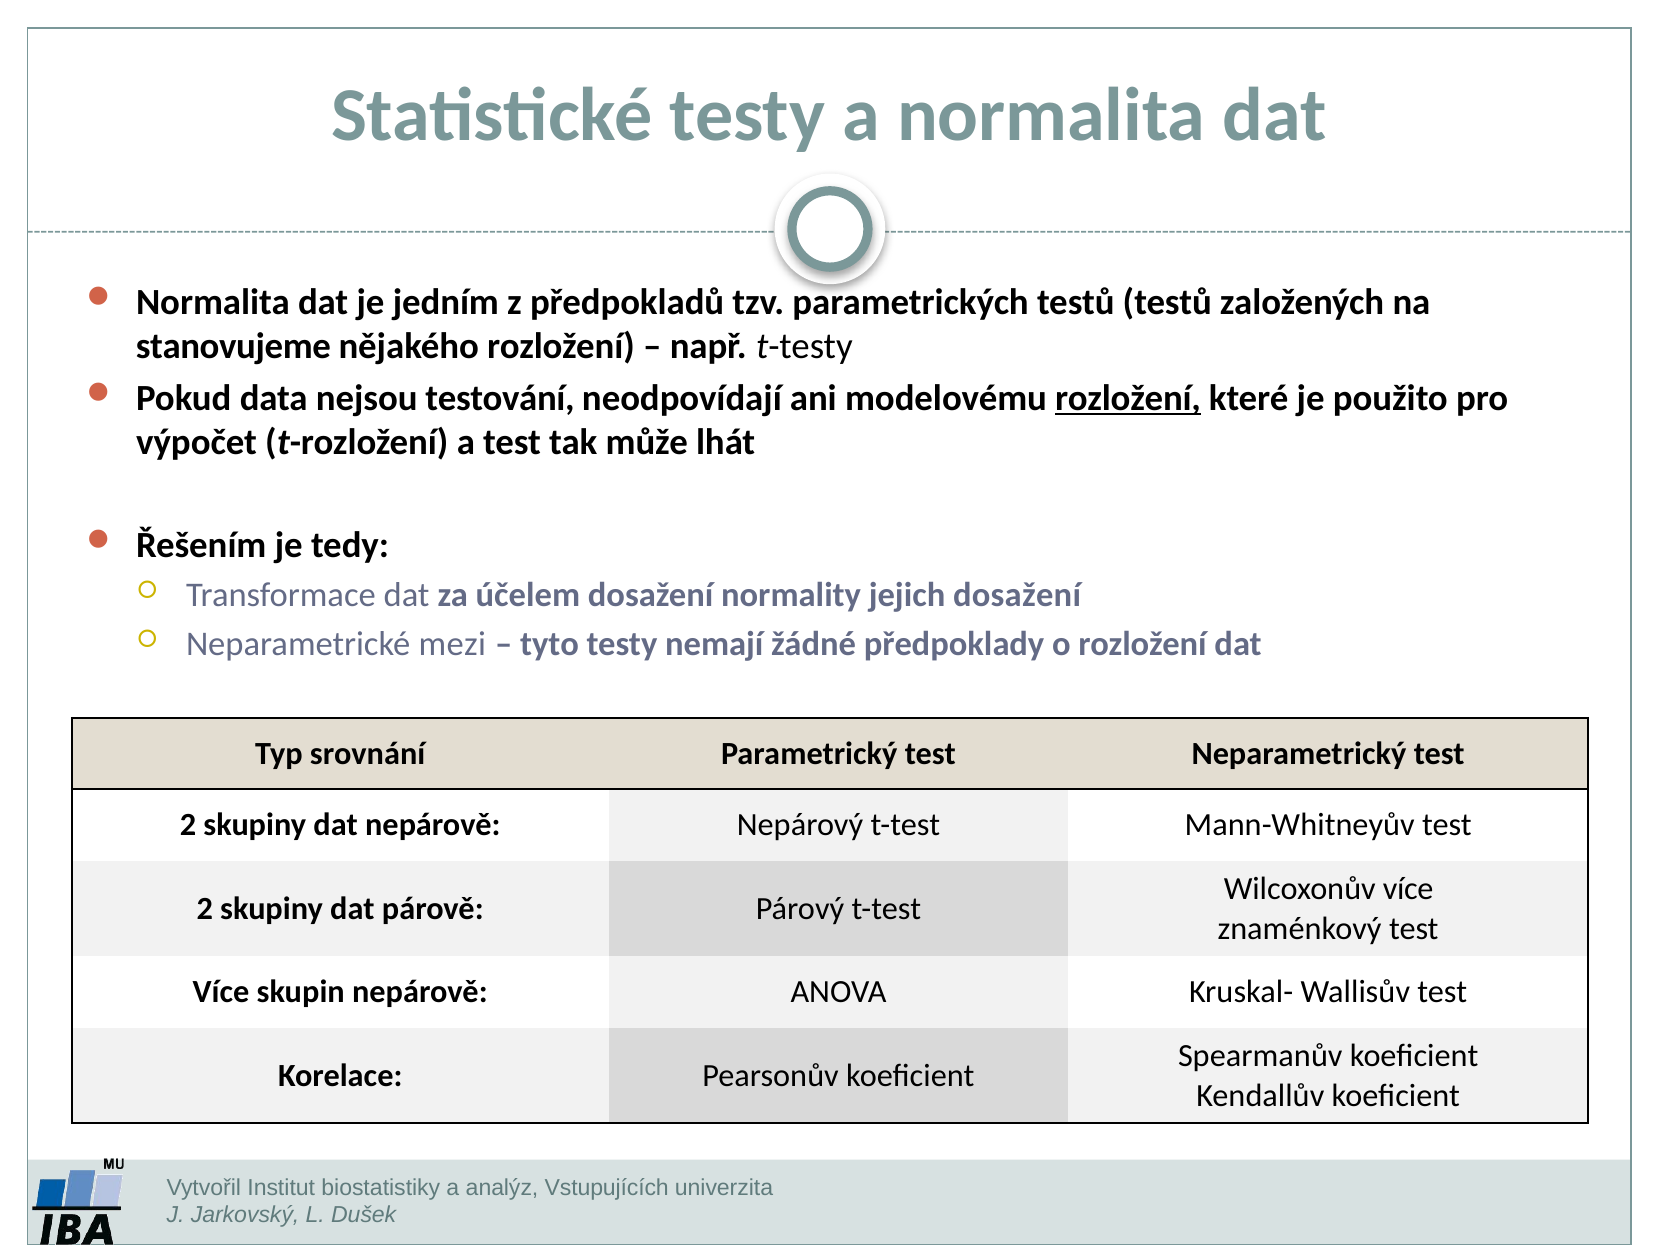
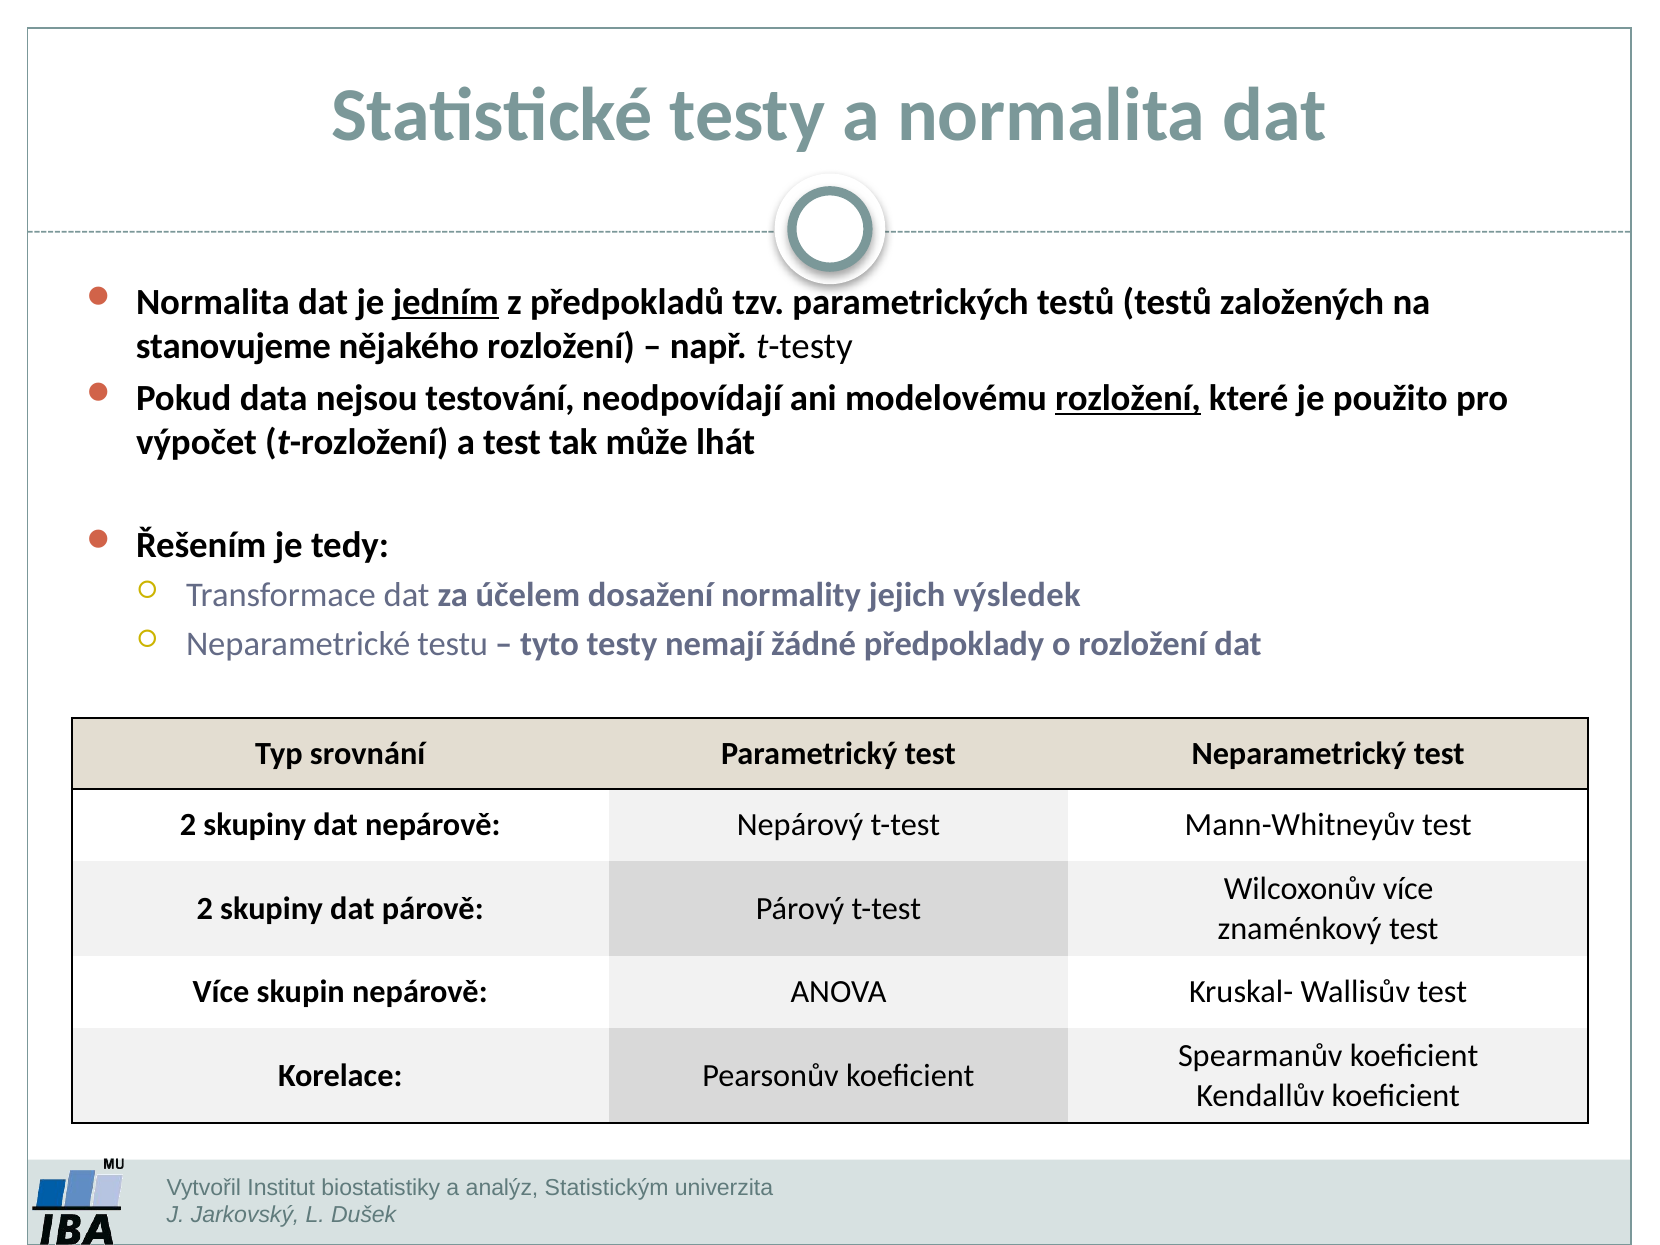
jedním underline: none -> present (446, 302)
jejich dosažení: dosažení -> výsledek (1017, 595)
mezi: mezi -> testu (453, 644)
Vstupujících: Vstupujících -> Statistickým (607, 1187)
